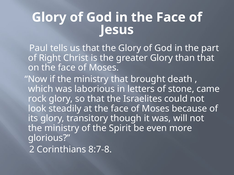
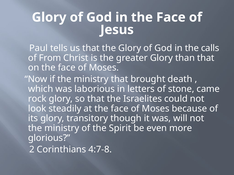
part: part -> calls (210, 48)
Right: Right -> From (50, 58)
8:7-8: 8:7-8 -> 4:7-8 (100, 150)
